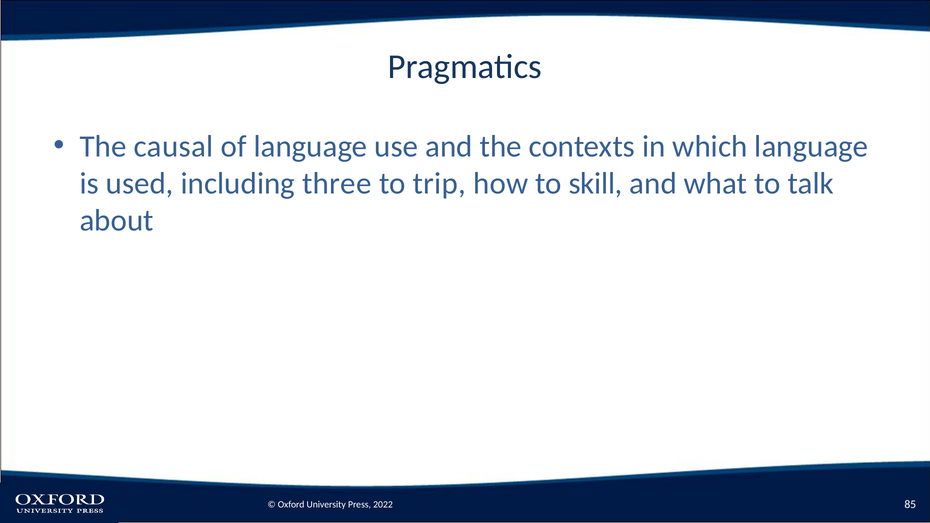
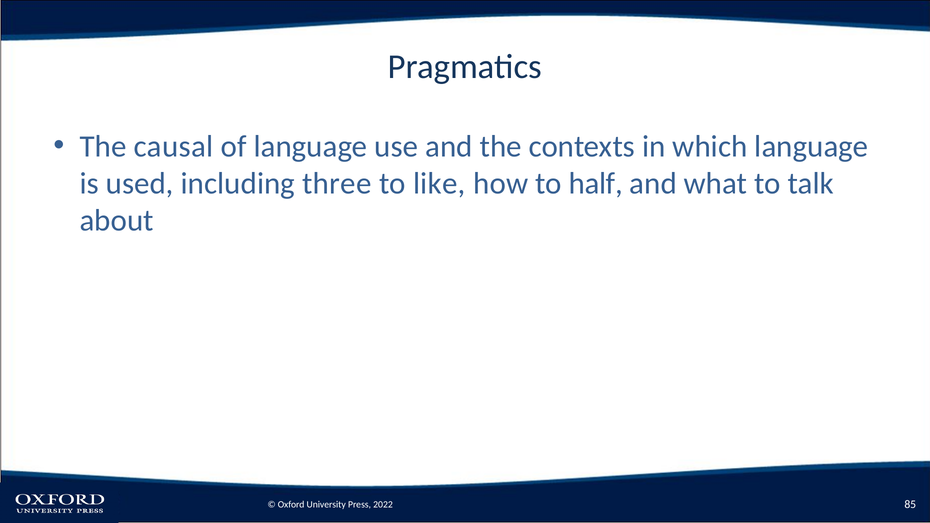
trip: trip -> like (439, 184)
skill: skill -> half (596, 184)
